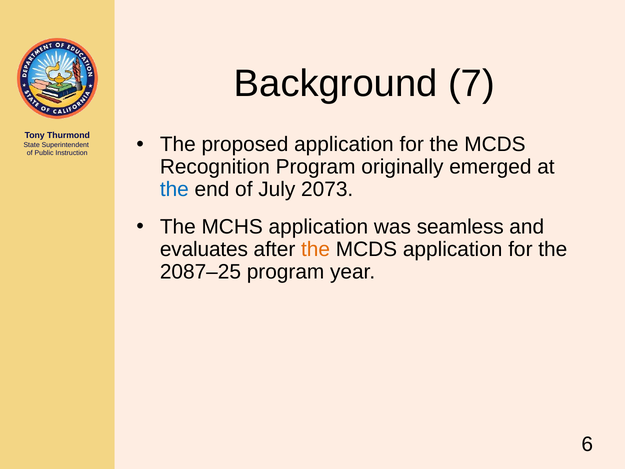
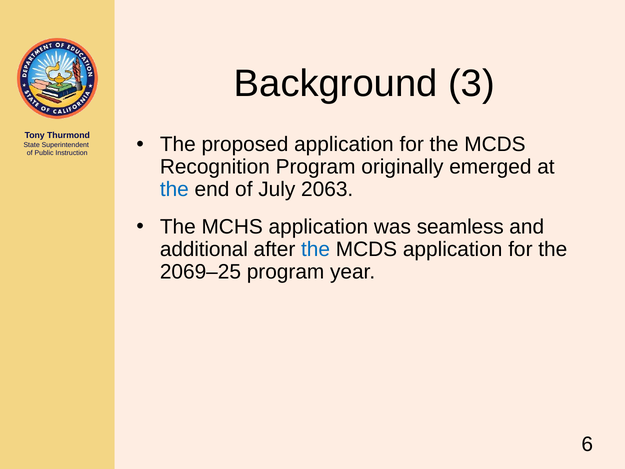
7: 7 -> 3 (472, 83)
2073: 2073 -> 2063 (327, 189)
evaluates: evaluates -> additional (204, 249)
the colour: orange -> blue (316, 249)
2087–25: 2087–25 -> 2069–25 (200, 271)
